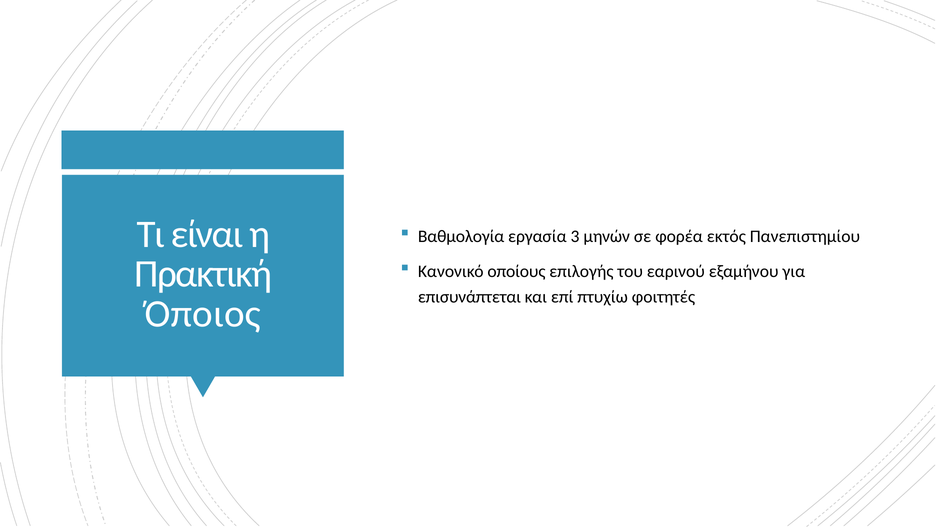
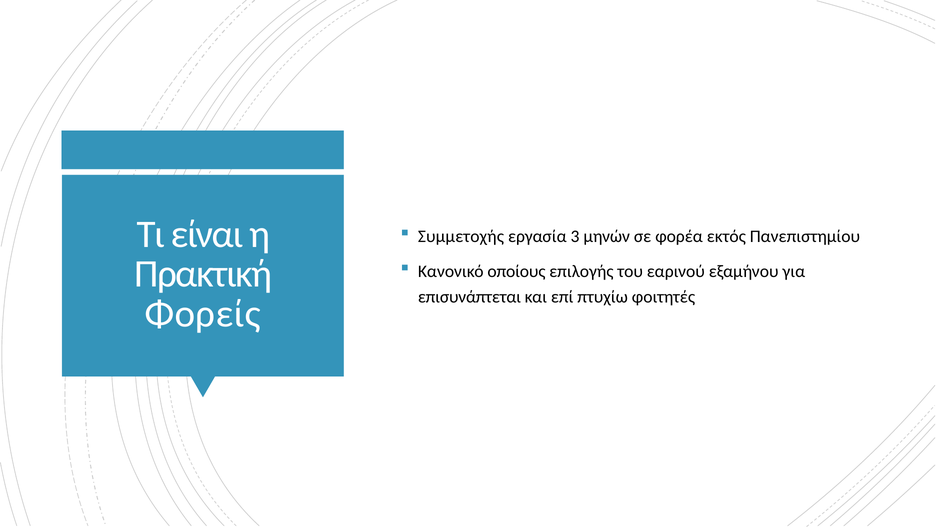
Βαθμολογία: Βαθμολογία -> Συμμετοχής (461, 237)
Όποιος: Όποιος -> Φορείς (203, 314)
